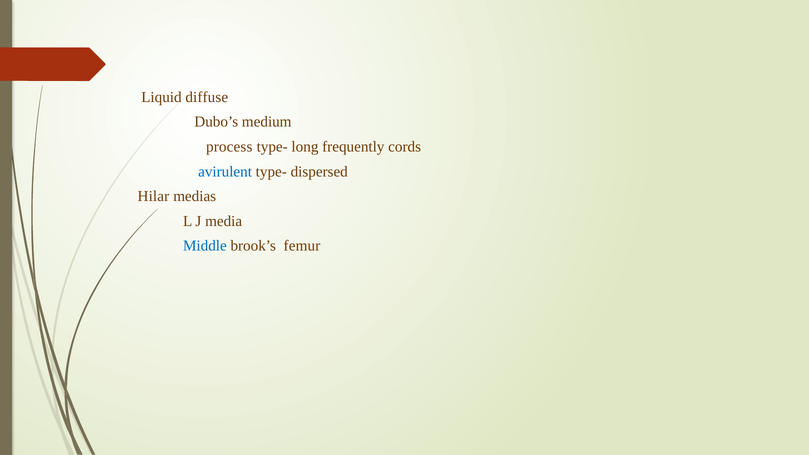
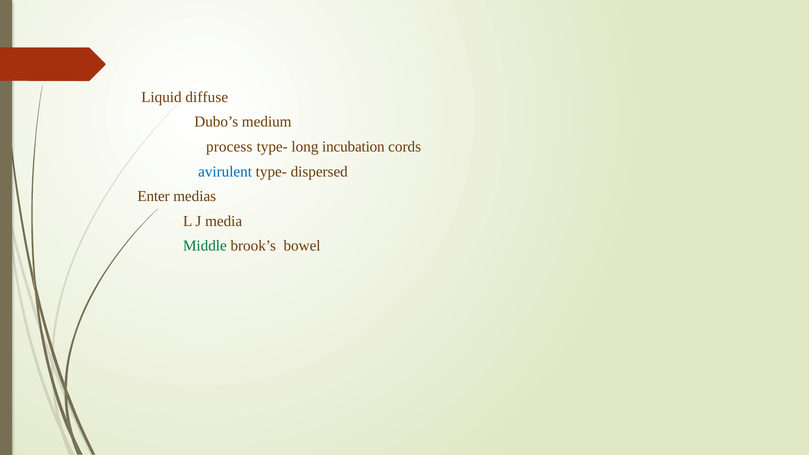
frequently: frequently -> incubation (353, 147)
Hilar: Hilar -> Enter (154, 196)
Middle colour: blue -> green (205, 246)
femur: femur -> bowel (302, 246)
